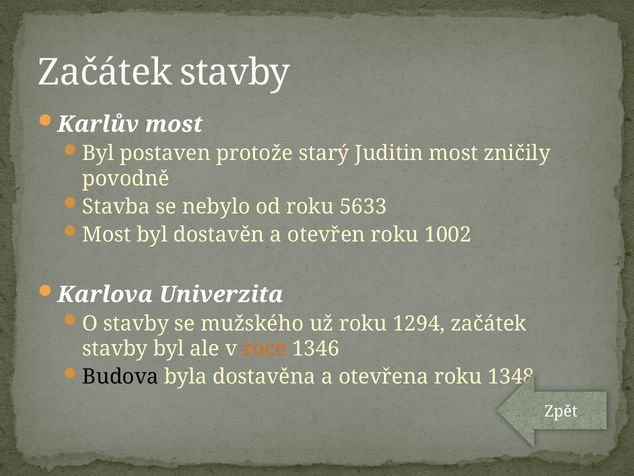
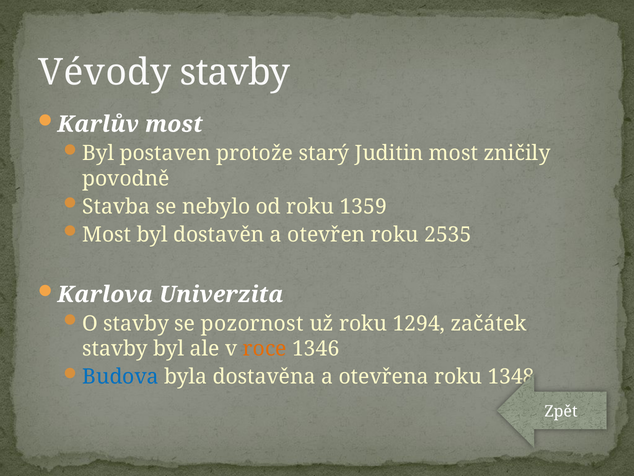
Začátek: Začátek -> Vévody (105, 72)
5633: 5633 -> 1359 (363, 206)
1002: 1002 -> 2535 (448, 234)
mužského: mužského -> pozornost (252, 323)
Budova colour: black -> blue (121, 377)
